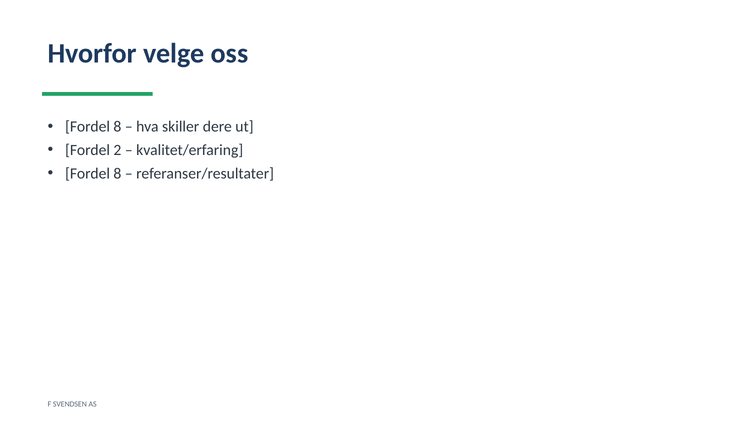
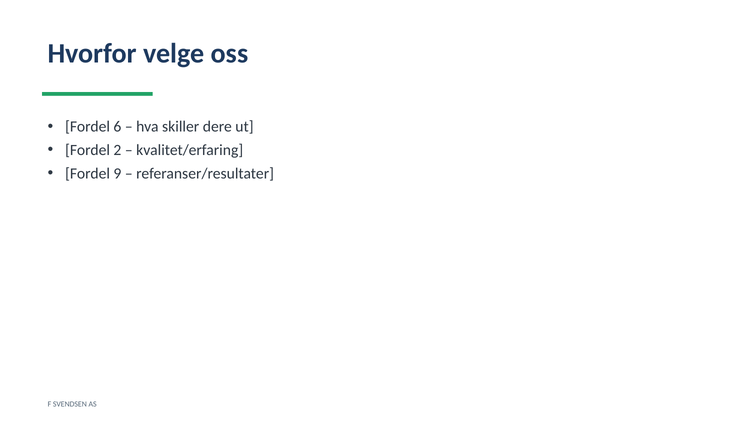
8: 8 -> 6 (117, 127)
8: 8 -> 9 (117, 174)
